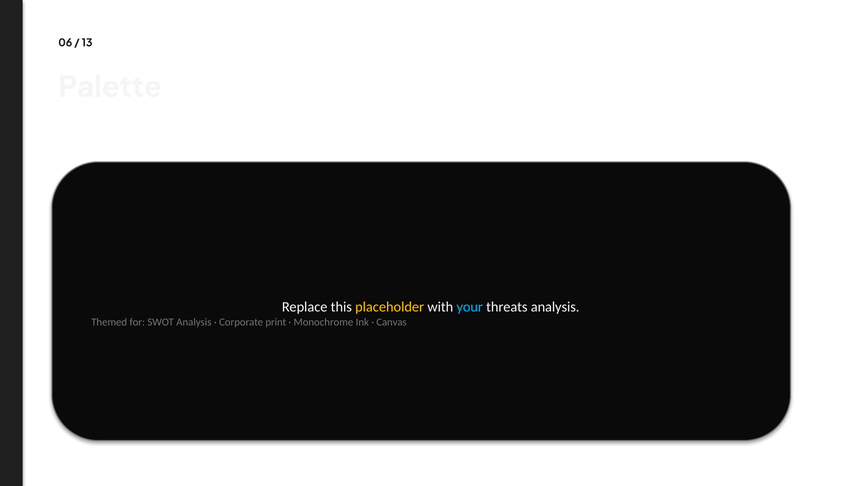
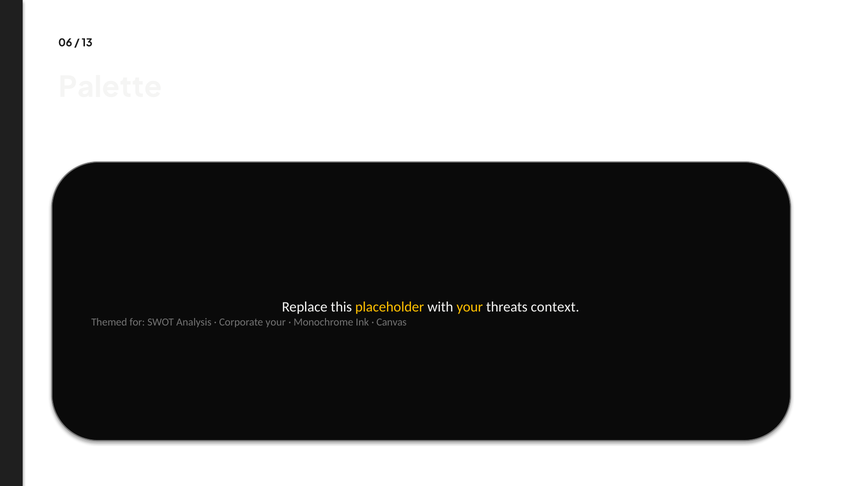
your colour: light blue -> yellow (470, 307)
threats analysis: analysis -> context (555, 307)
Corporate print: print -> your (276, 322)
